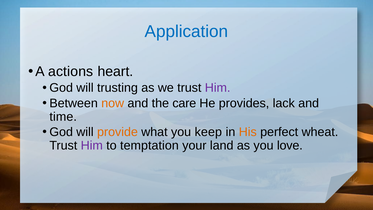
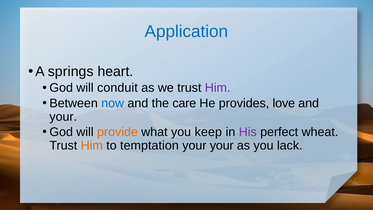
actions: actions -> springs (71, 72)
trusting: trusting -> conduit (117, 88)
now colour: orange -> blue (113, 103)
lack: lack -> love (284, 103)
time: time -> your (63, 117)
His colour: orange -> purple (248, 132)
Him colour: purple -> orange (92, 145)
your land: land -> your (222, 145)
love: love -> lack (290, 145)
